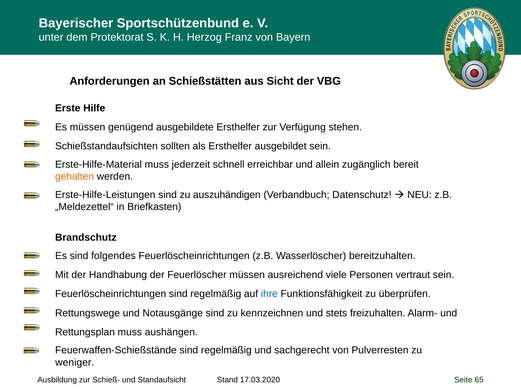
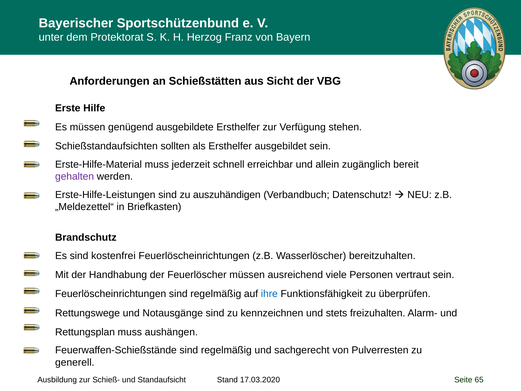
gehalten colour: orange -> purple (75, 176)
folgendes: folgendes -> kostenfrei (113, 256)
weniger: weniger -> generell (75, 362)
